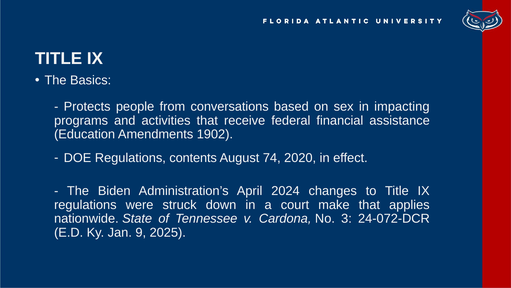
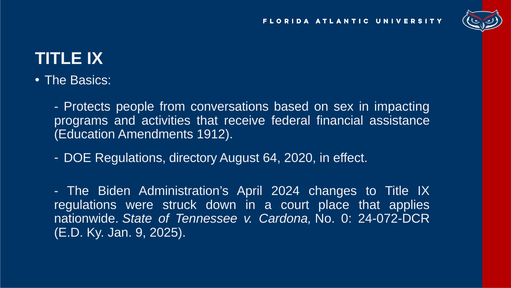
1902: 1902 -> 1912 (215, 134)
contents: contents -> directory (193, 158)
74: 74 -> 64 (272, 158)
make: make -> place (334, 204)
3: 3 -> 0 (346, 218)
